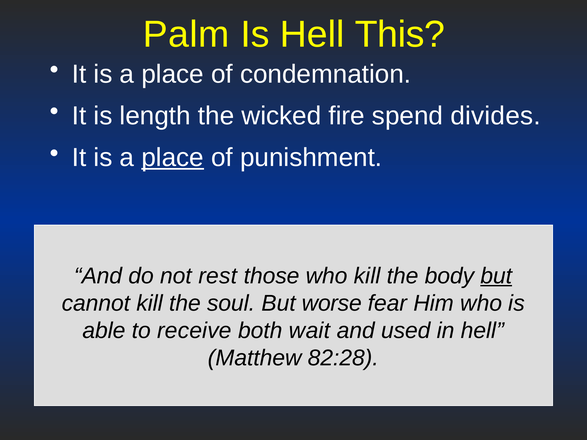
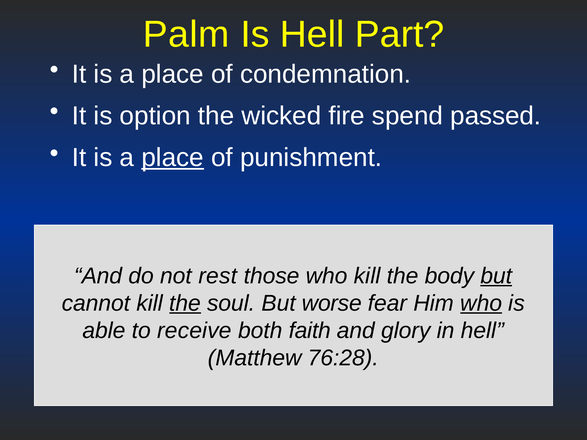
This: This -> Part (400, 34)
length: length -> option (155, 116)
divides: divides -> passed (496, 116)
the underline: none -> present (185, 303)
who underline: none -> present (481, 303)
wait: wait -> faith (310, 331)
used: used -> glory (406, 331)
82:28: 82:28 -> 76:28 (343, 358)
